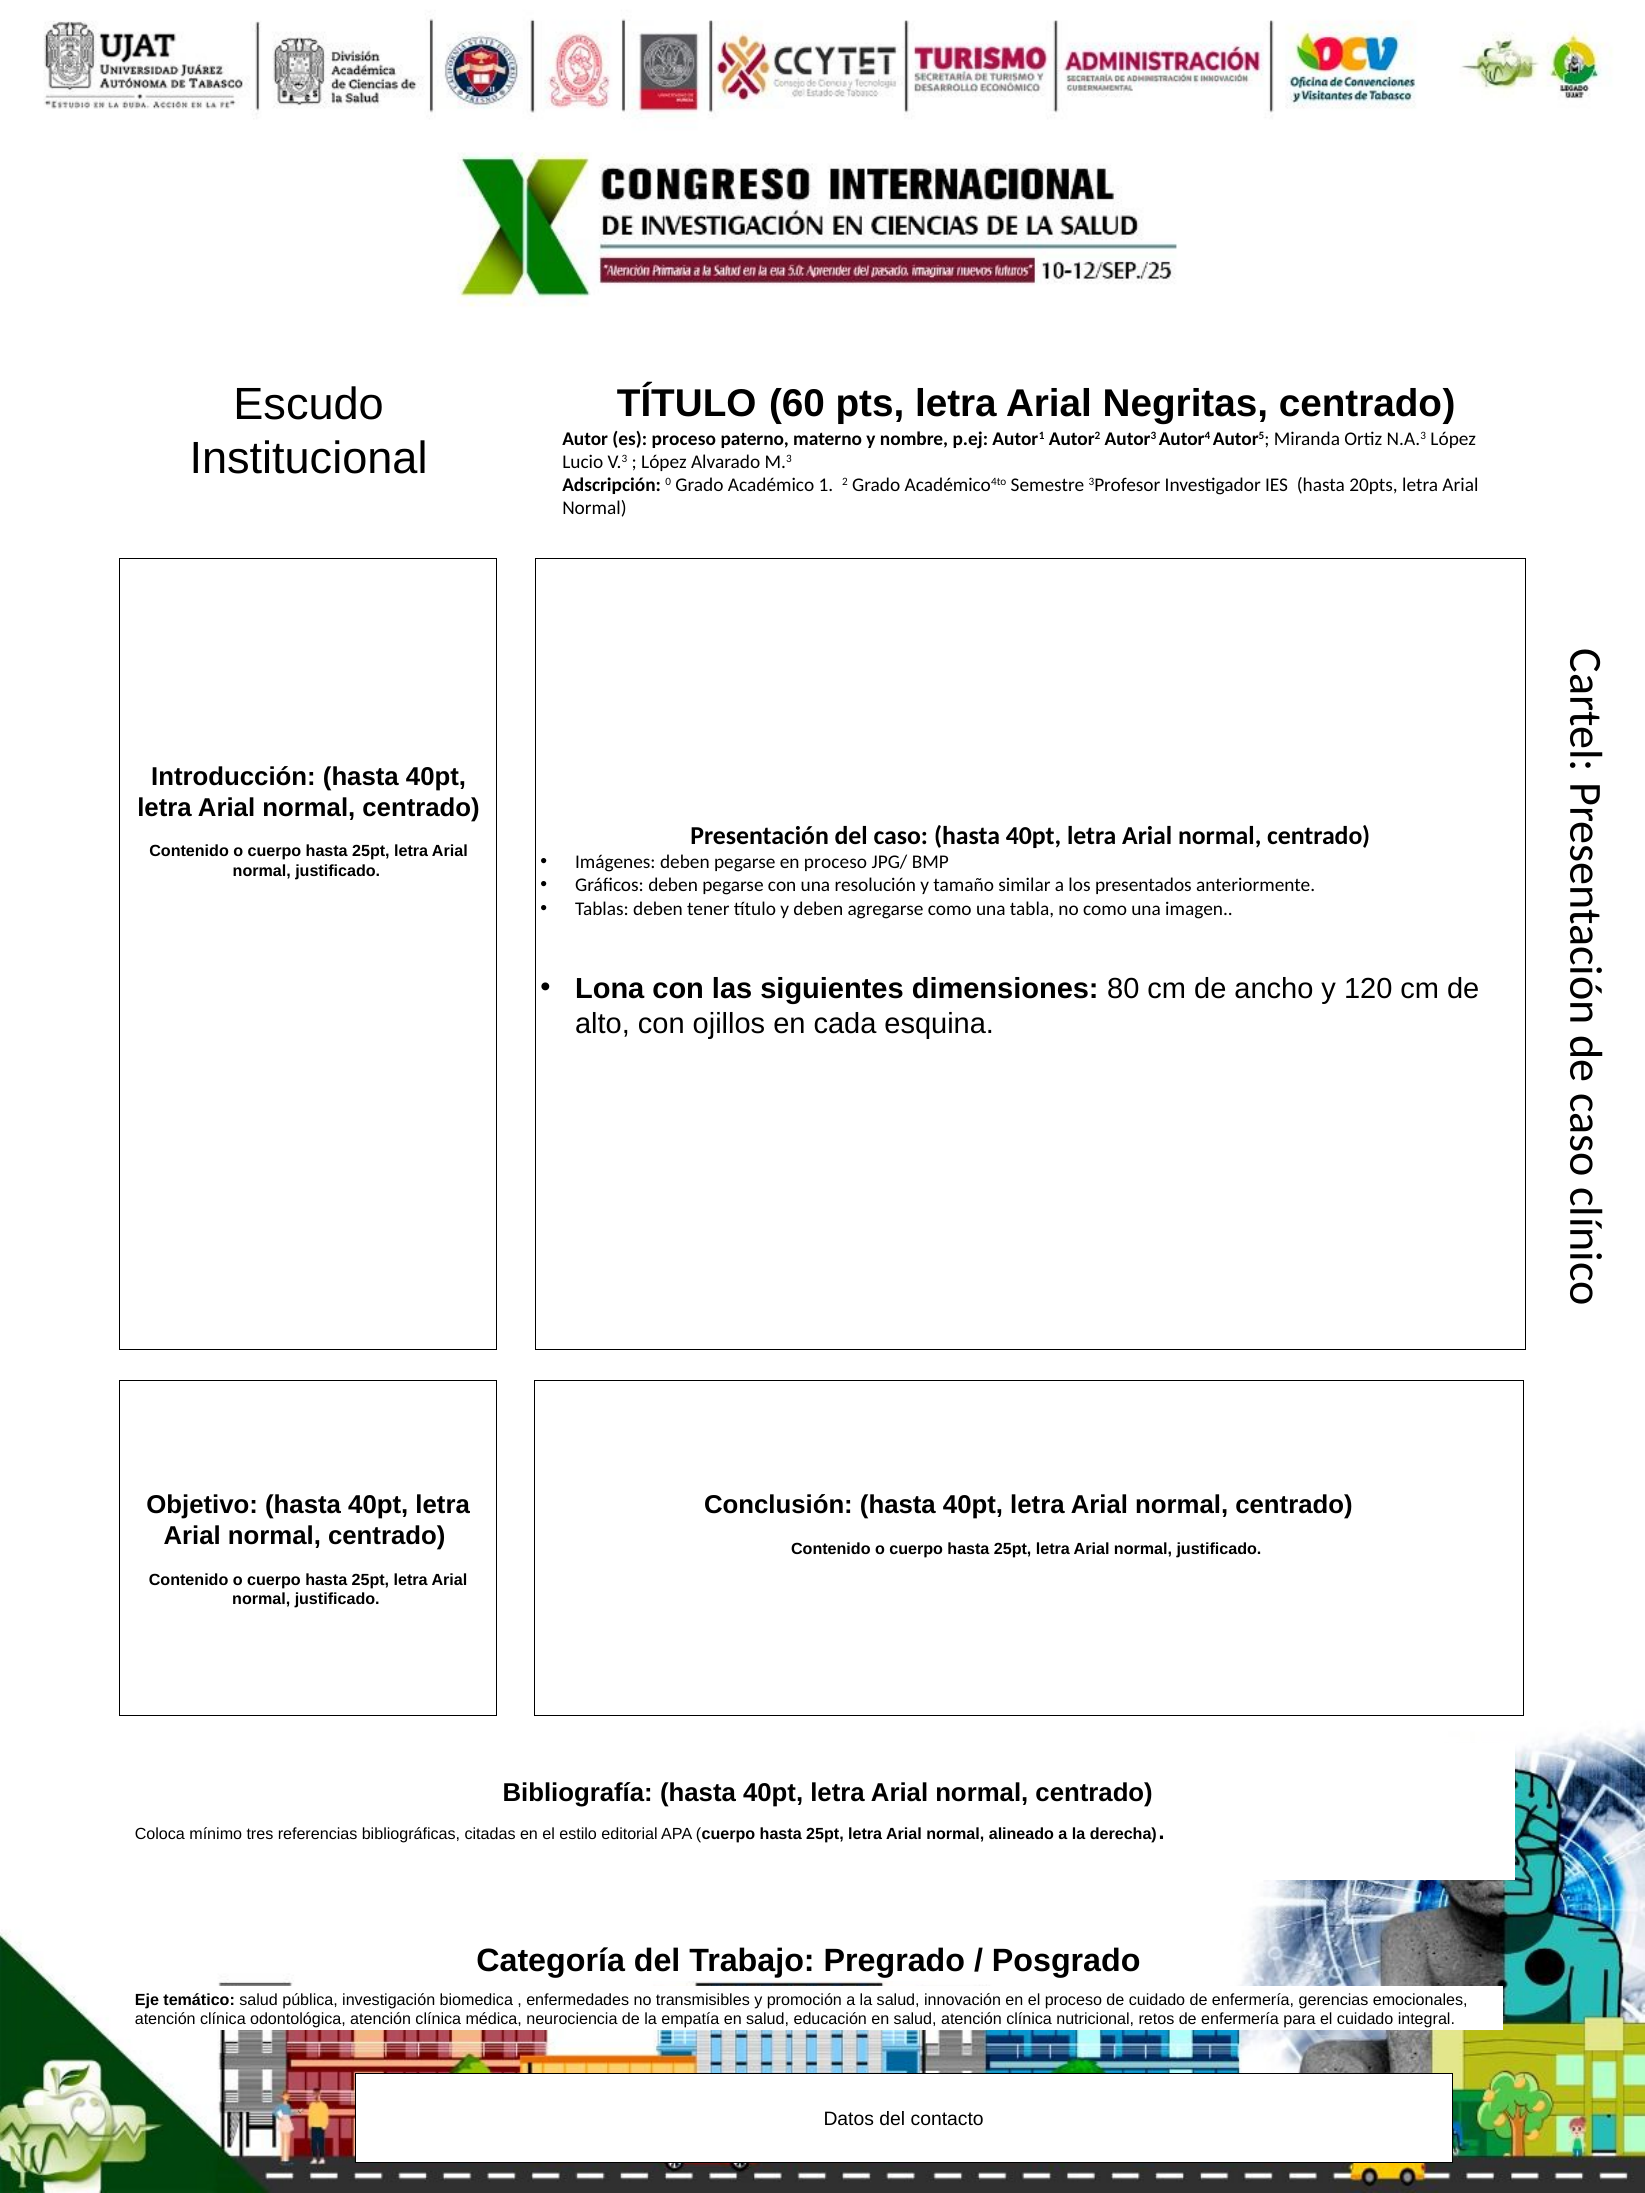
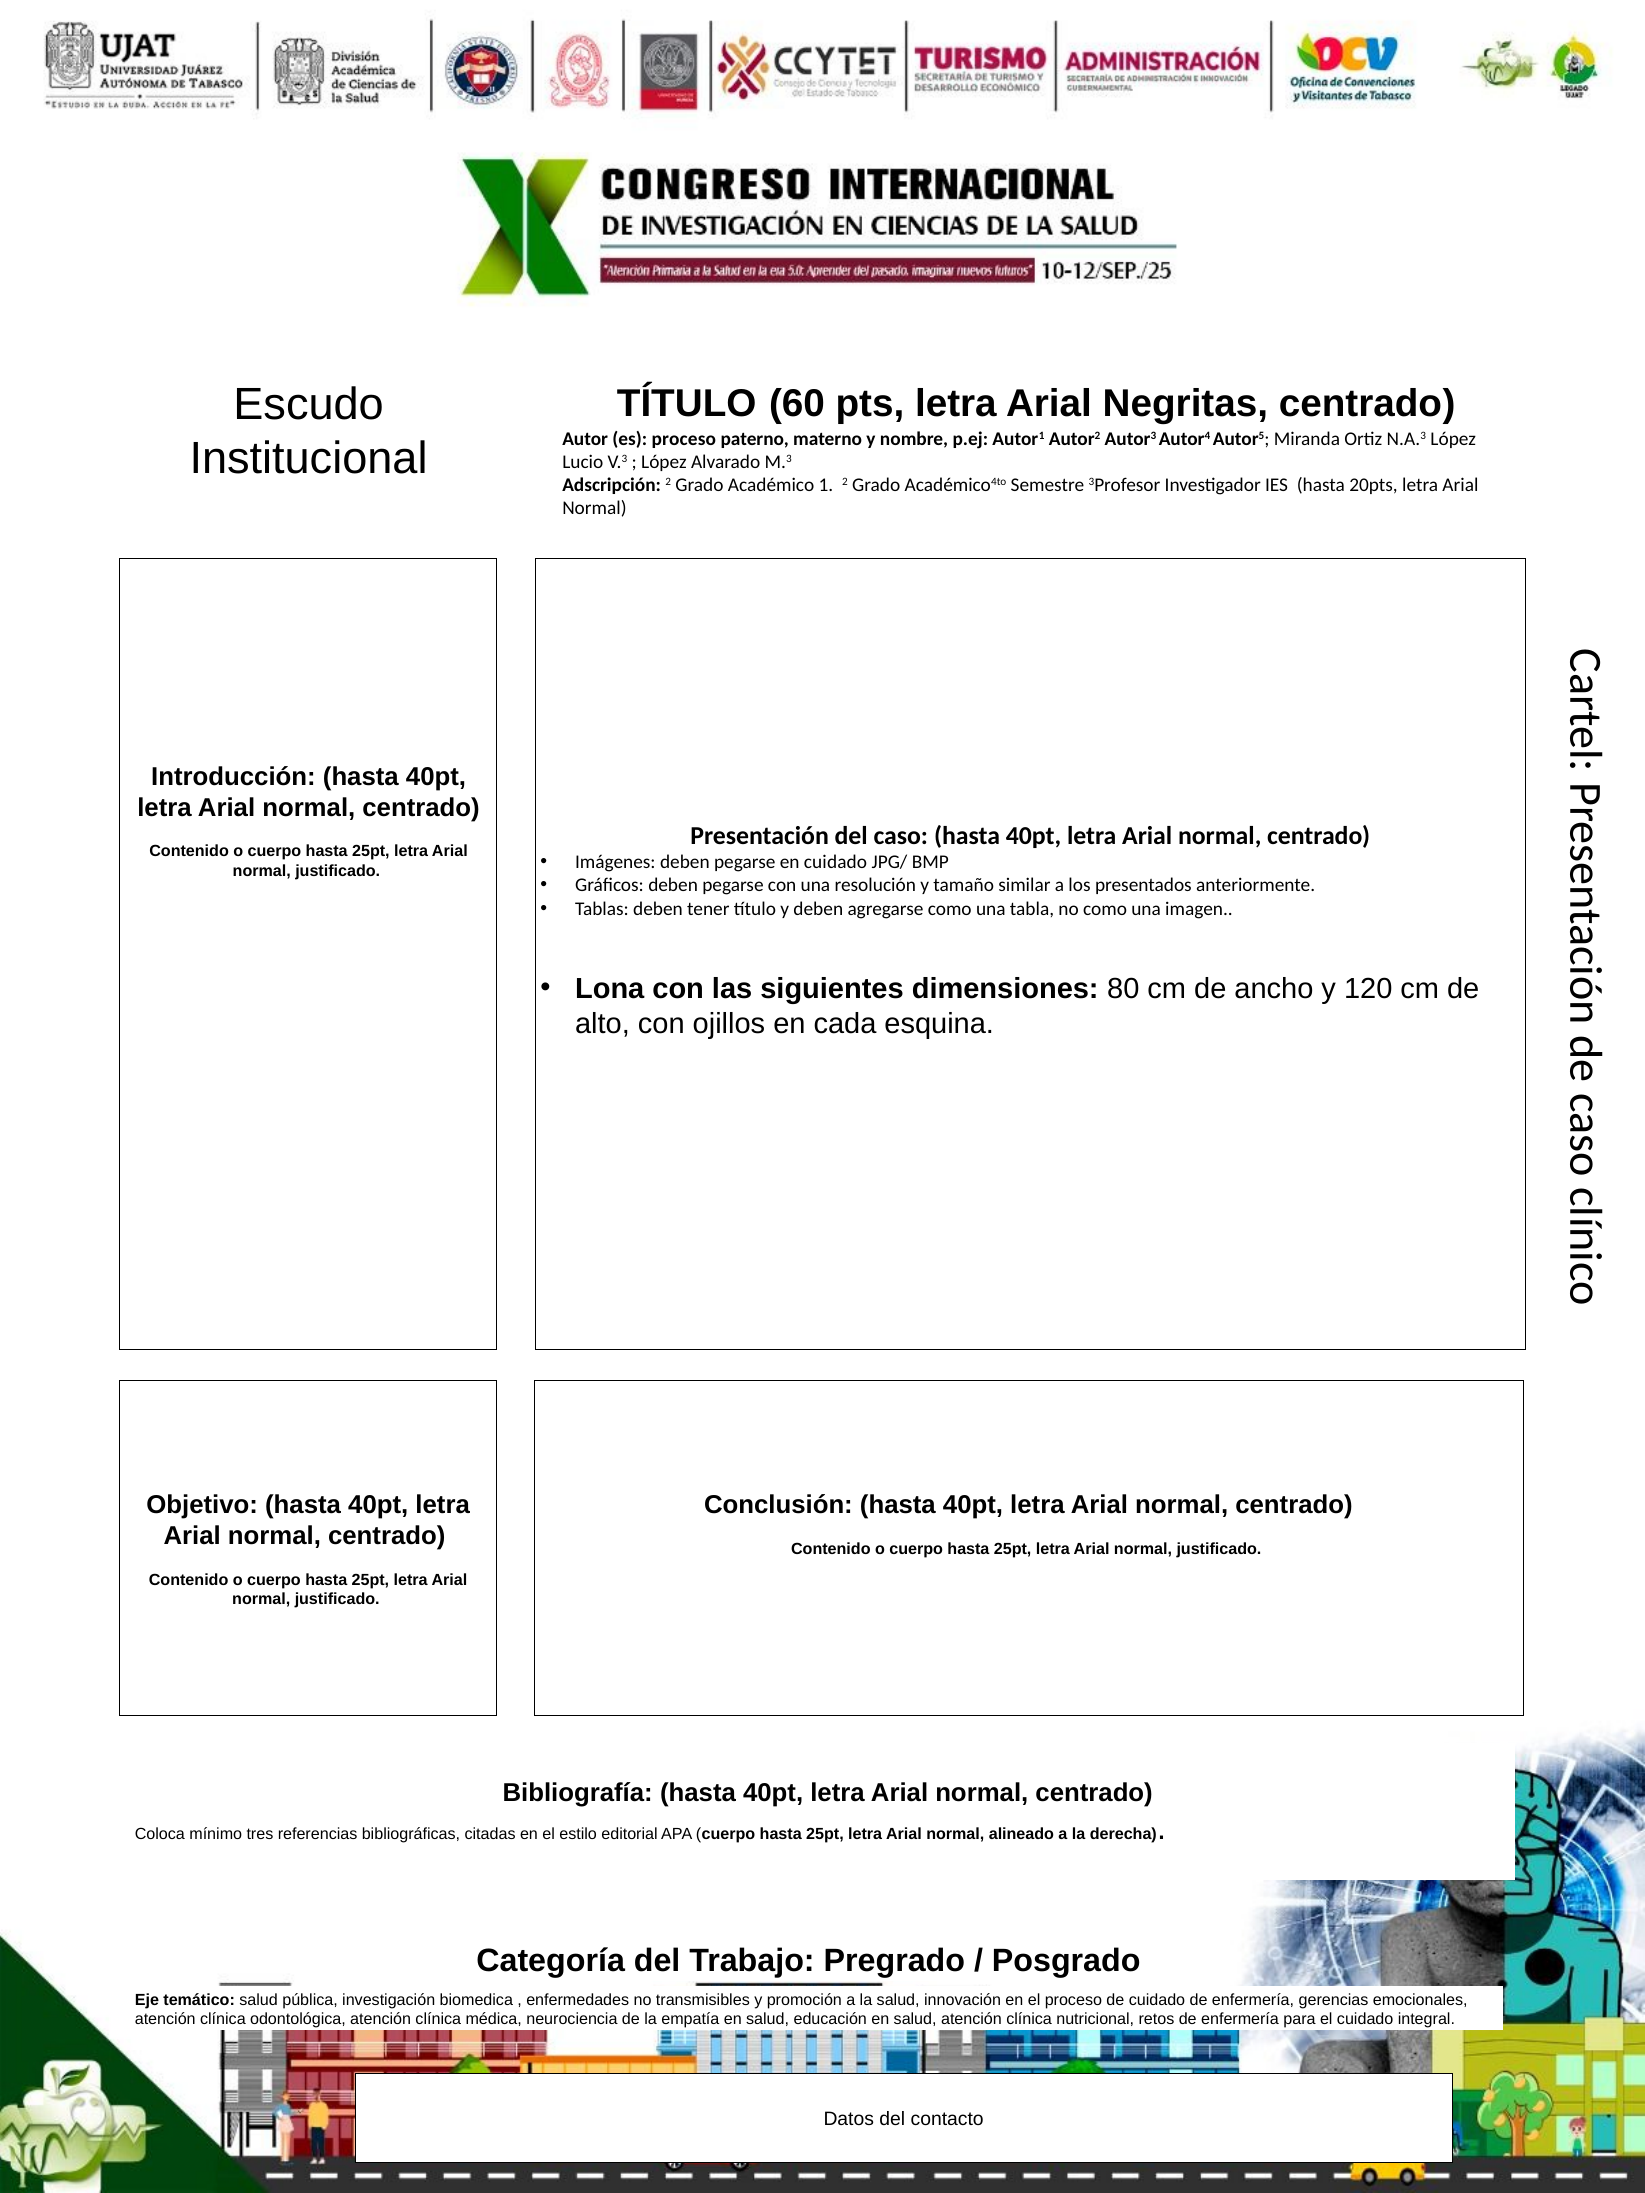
Adscripción 0: 0 -> 2 (668, 482)
en proceso: proceso -> cuidado (836, 863)
